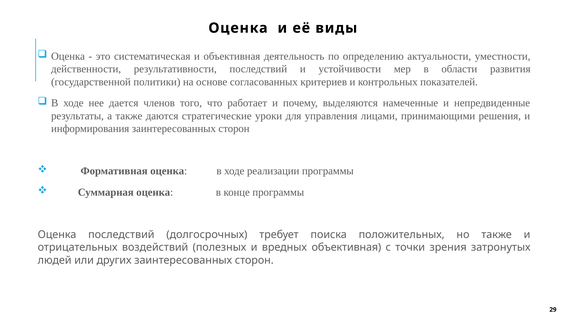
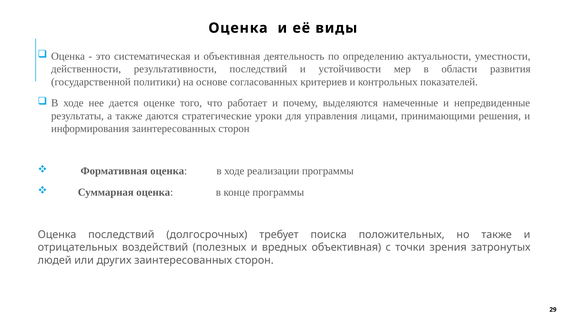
членов: членов -> оценке (159, 103)
